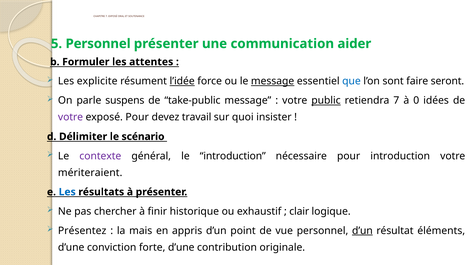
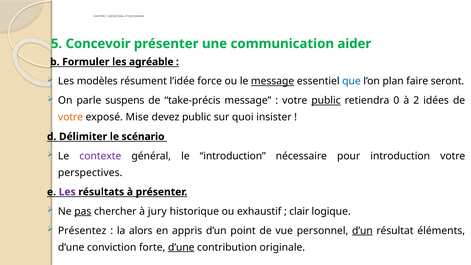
5 Personnel: Personnel -> Concevoir (98, 44)
attentes: attentes -> agréable (151, 62)
explicite: explicite -> modèles (97, 81)
l’idée underline: present -> none (182, 81)
sont: sont -> plan (393, 81)
take-public: take-public -> take-précis (192, 101)
retiendra 7: 7 -> 0 (396, 101)
0: 0 -> 2 (416, 101)
votre colour: purple -> orange (71, 117)
exposé Pour: Pour -> Mise (137, 117)
devez travail: travail -> public (197, 117)
mériteraient: mériteraient -> perspectives (90, 173)
Les colour: blue -> purple (67, 192)
pas underline: none -> present (83, 211)
finir: finir -> jury (157, 211)
mais: mais -> alors (141, 231)
d’une underline: none -> present (181, 247)
